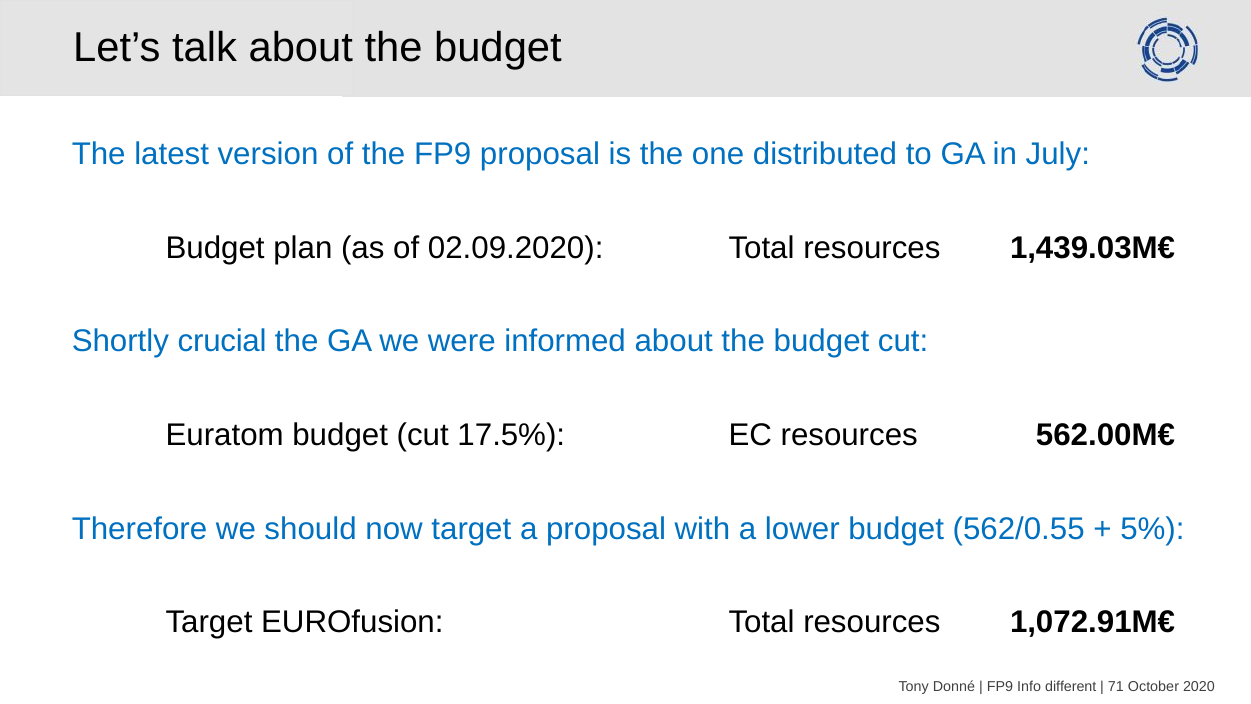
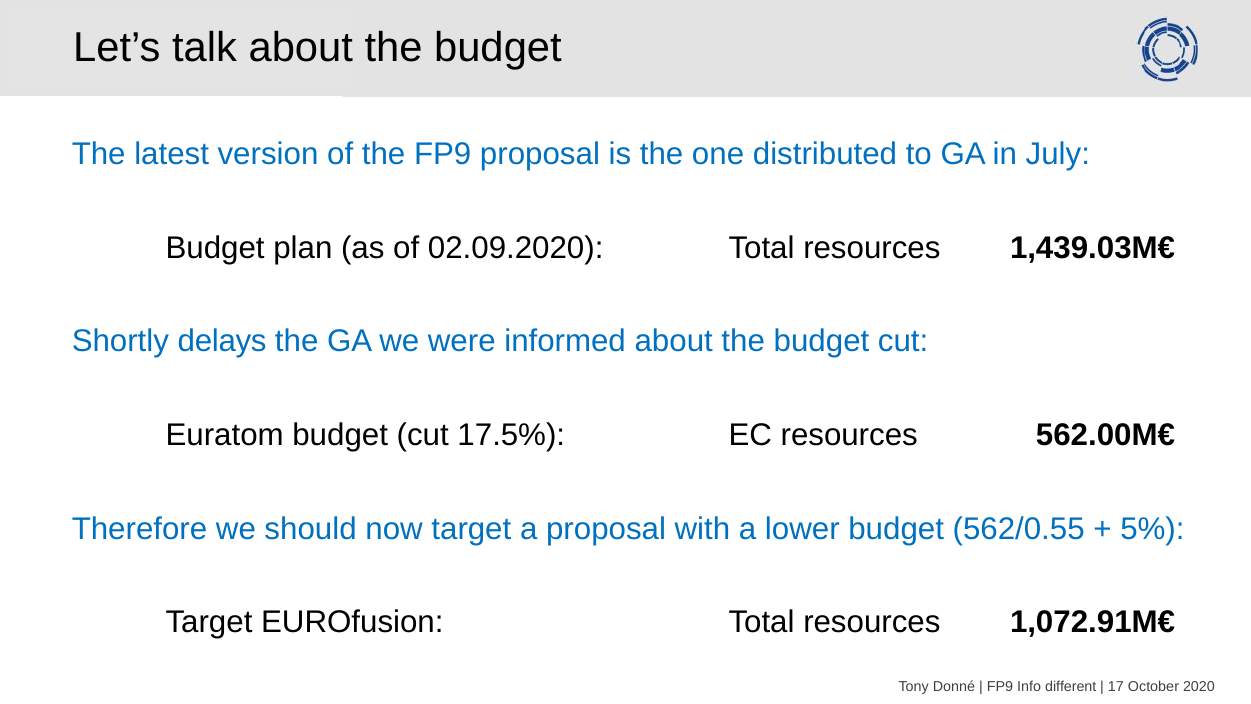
crucial: crucial -> delays (222, 342)
71: 71 -> 17 (1116, 686)
